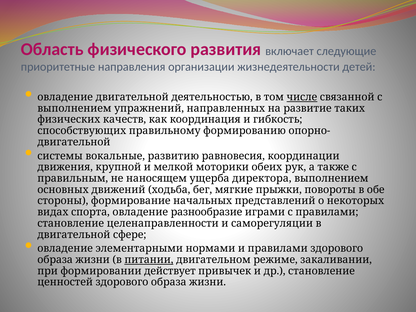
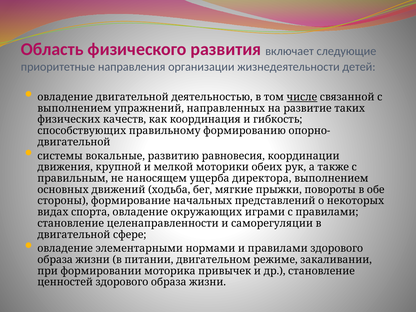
разнообразие: разнообразие -> окружающих (206, 212)
питании underline: present -> none (149, 260)
действует: действует -> моторика (170, 271)
